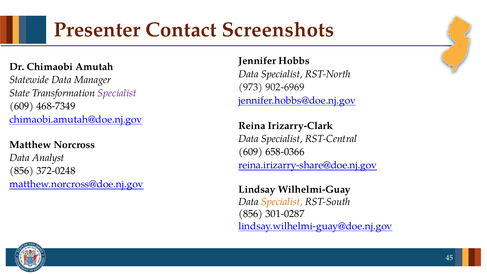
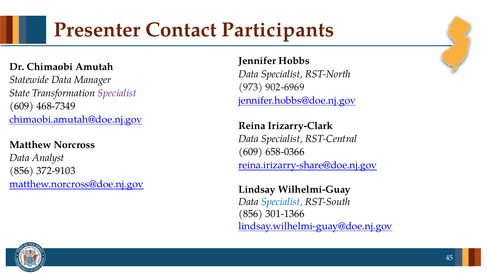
Screenshots: Screenshots -> Participants (278, 30)
372-0248: 372-0248 -> 372-9103 (56, 171)
Specialist colour: orange -> blue (282, 202)
301-0287: 301-0287 -> 301-1366 (285, 214)
